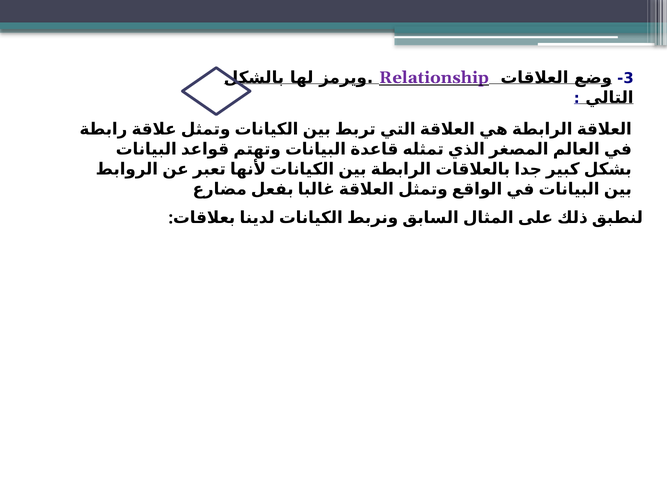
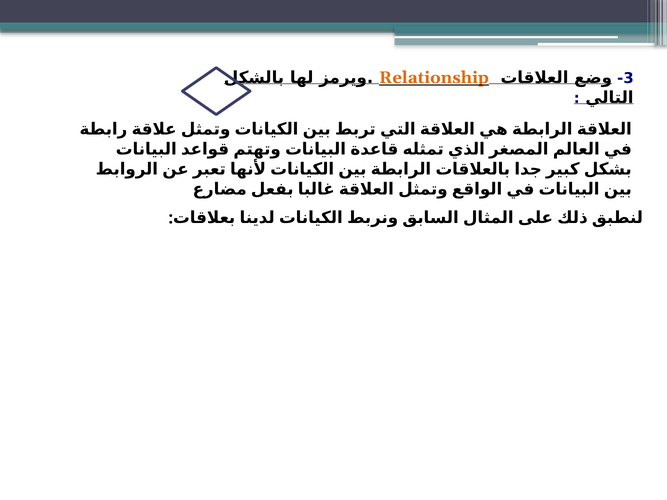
Relationship colour: purple -> orange (434, 78)
